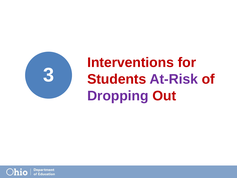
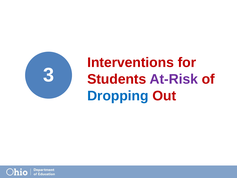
Dropping colour: purple -> blue (118, 96)
